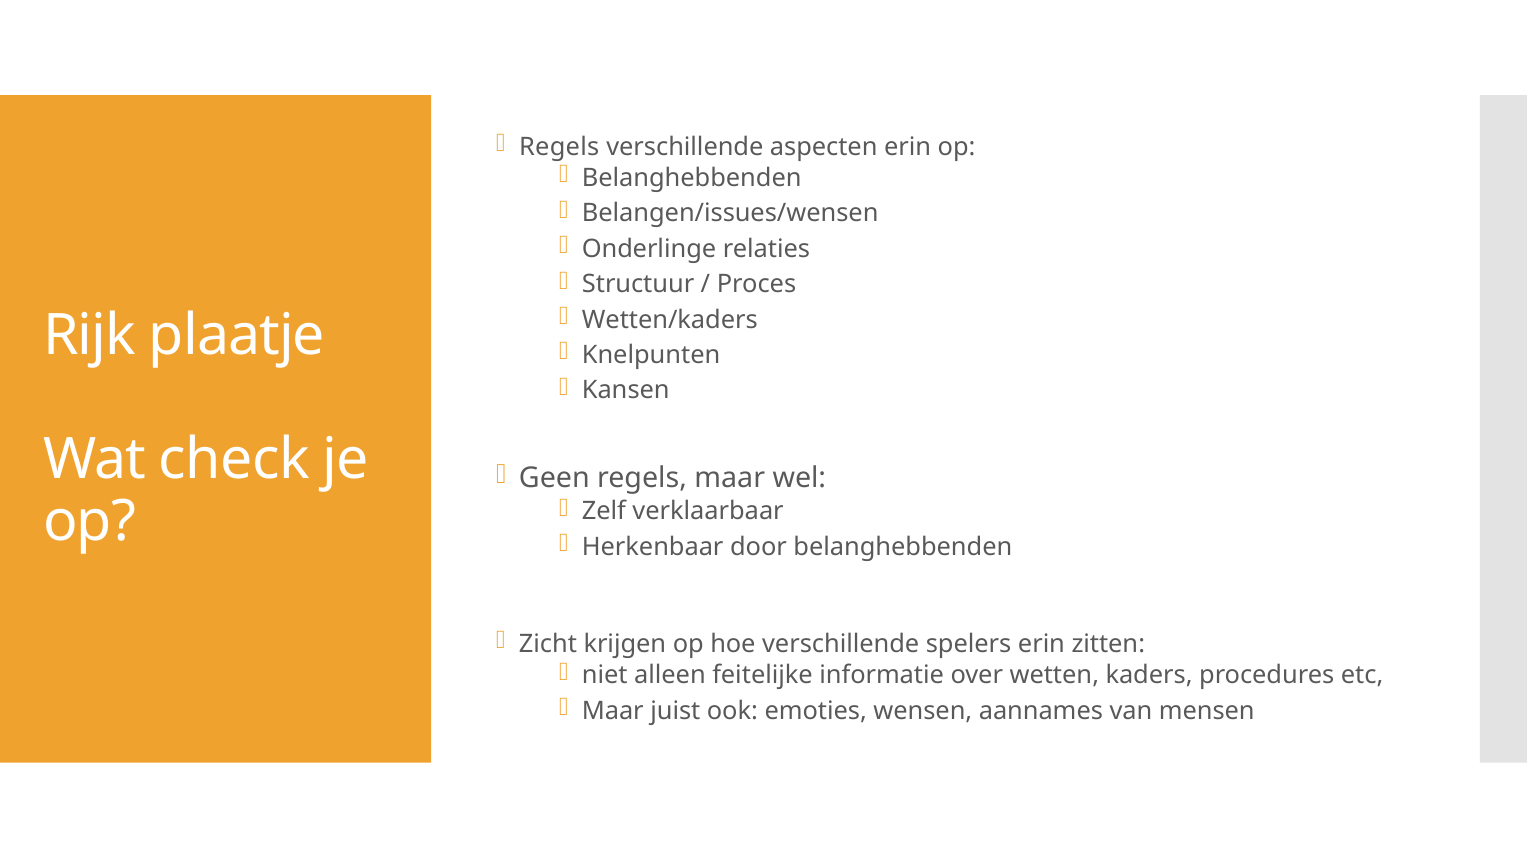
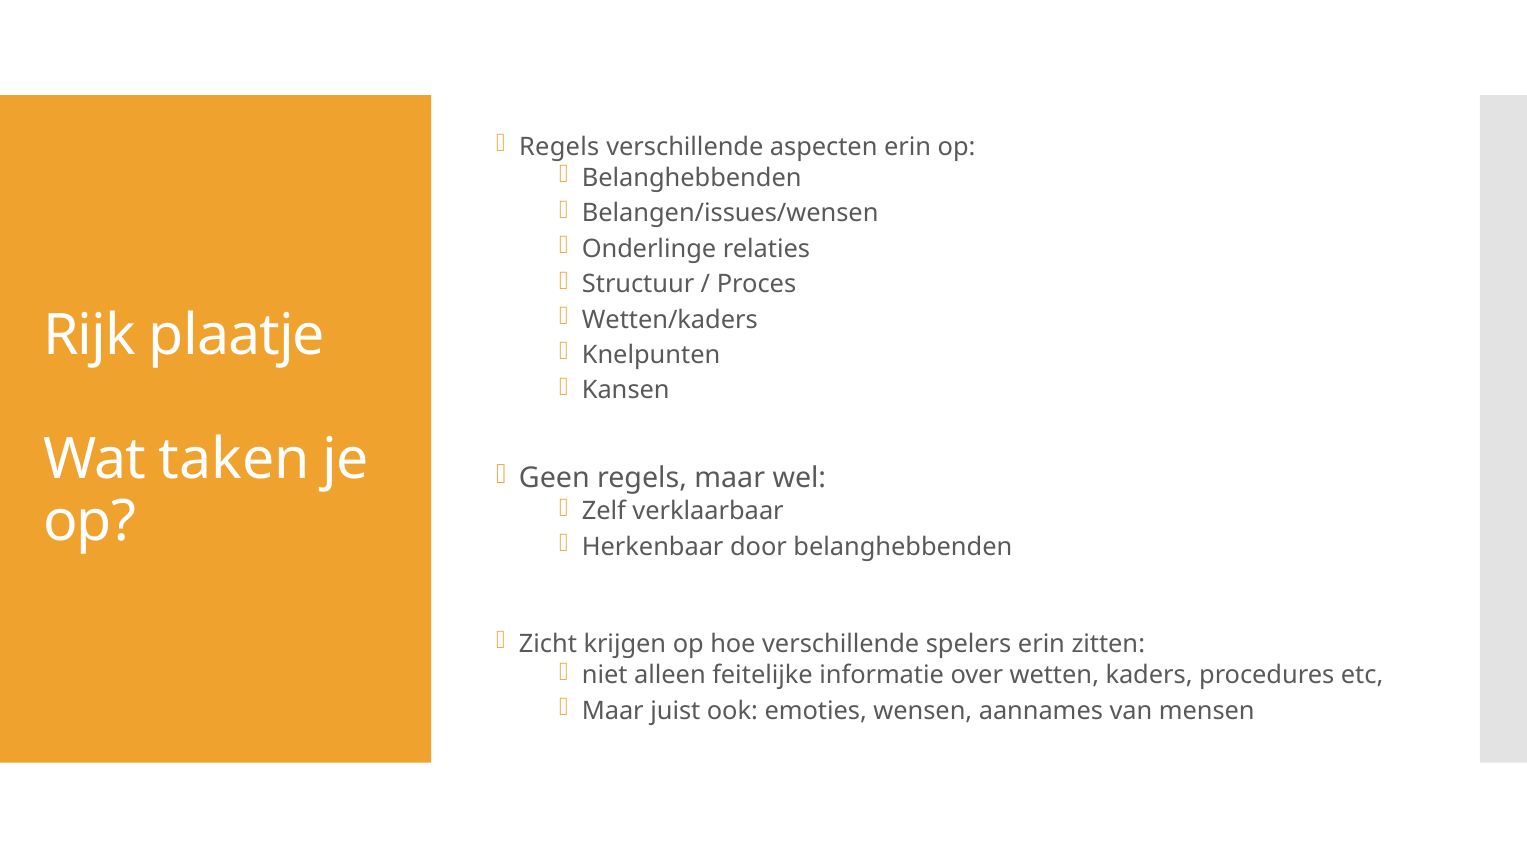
check: check -> taken (234, 459)
